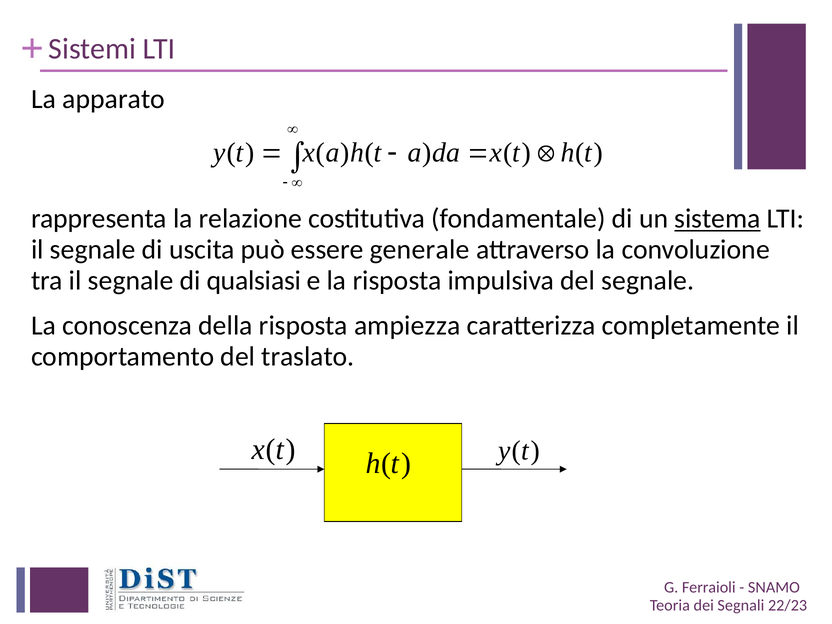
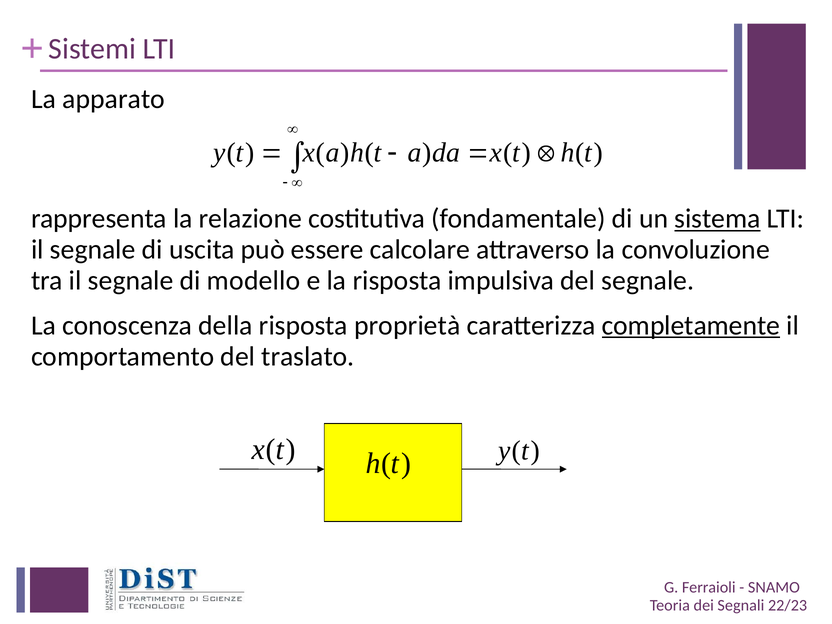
generale: generale -> calcolare (420, 250)
qualsiasi: qualsiasi -> modello (254, 281)
ampiezza: ampiezza -> proprietà (407, 325)
completamente underline: none -> present (691, 325)
